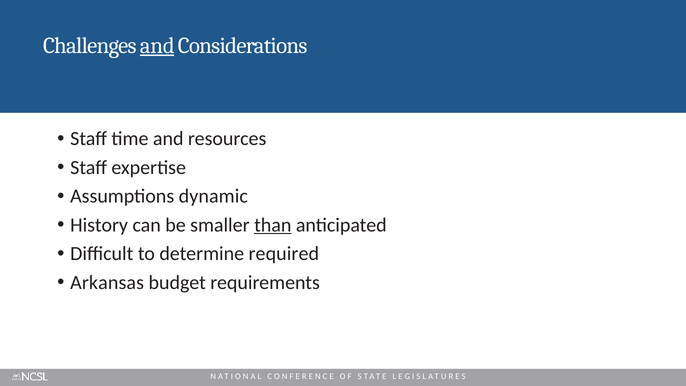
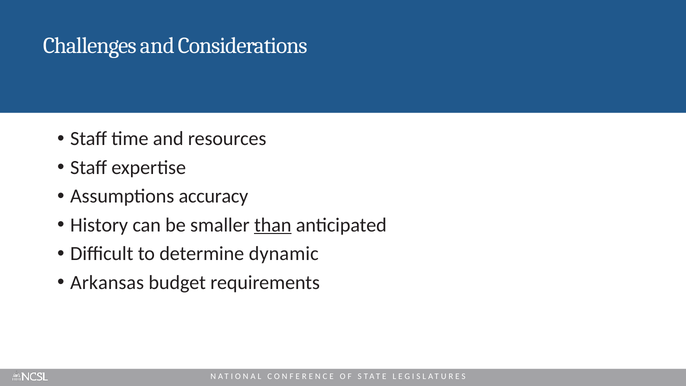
and underline: present -> none (157, 45)
dynamic: dynamic -> accuracy (213, 196)
required: required -> dynamic (284, 254)
